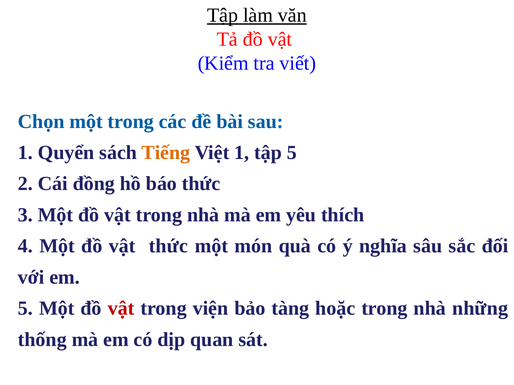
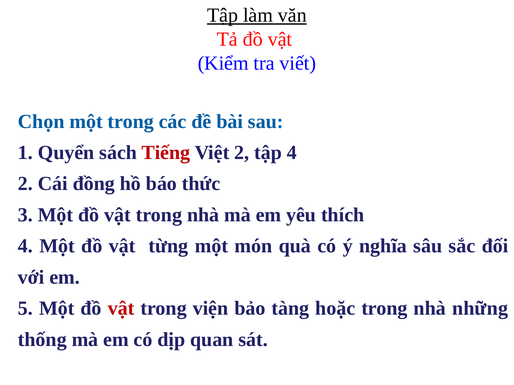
Tiếng colour: orange -> red (166, 153)
Việt 1: 1 -> 2 (242, 153)
tập 5: 5 -> 4 (292, 153)
vật thức: thức -> từng (168, 246)
